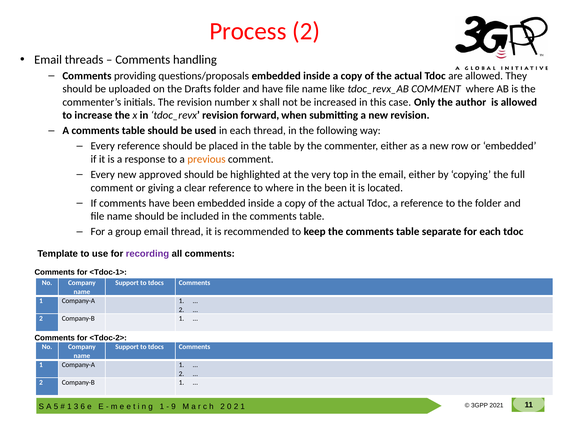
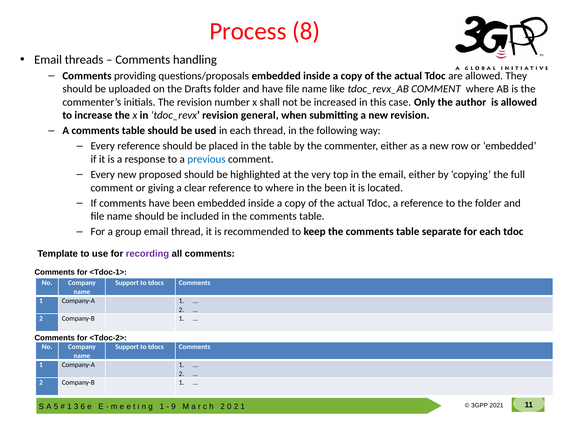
Process 2: 2 -> 8 (306, 31)
forward: forward -> general (260, 115)
previous colour: orange -> blue (206, 159)
approved: approved -> proposed (160, 175)
